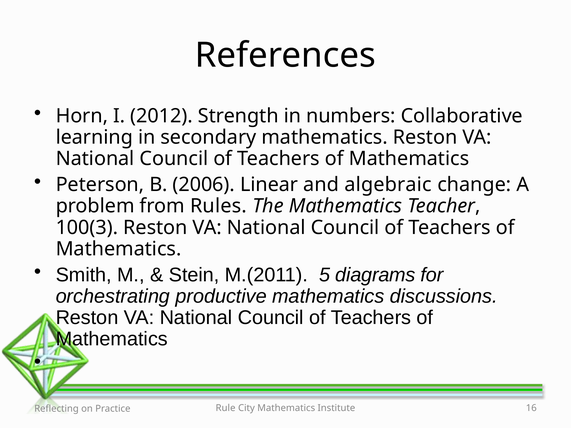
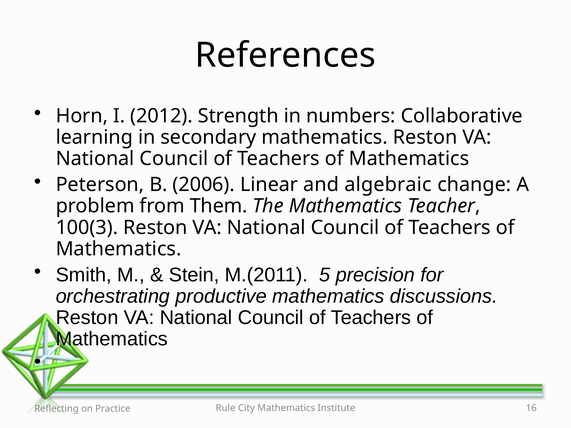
Rules: Rules -> Them (219, 206)
diagrams: diagrams -> precision (375, 275)
